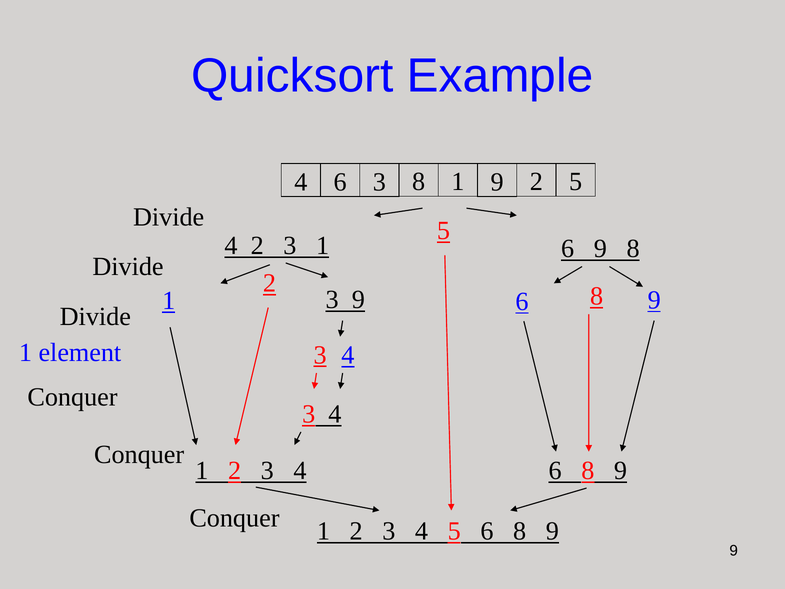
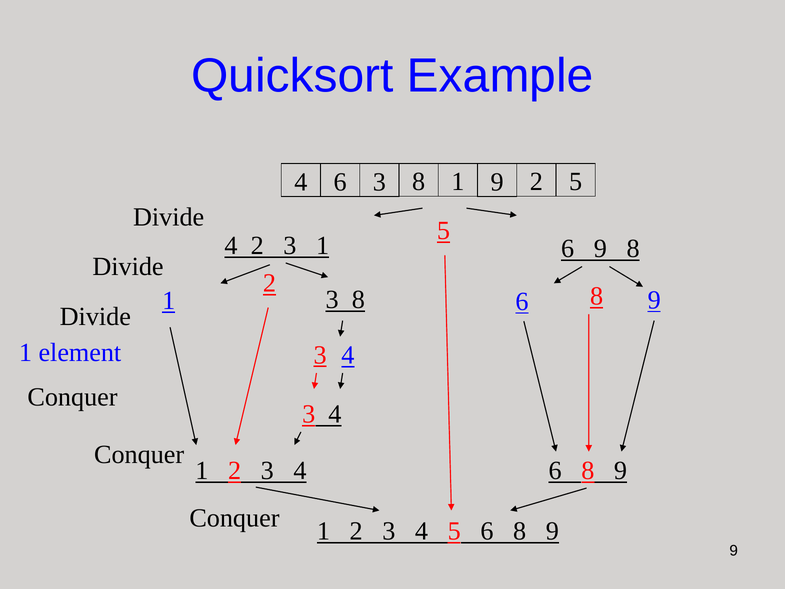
9: 9 -> 8 (358, 300)
